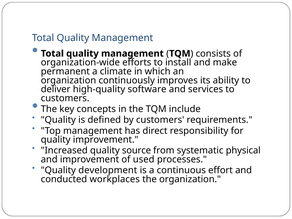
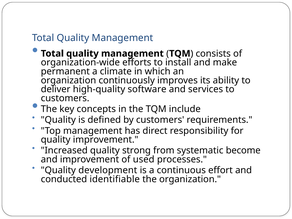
source: source -> strong (136, 151)
physical: physical -> become (243, 151)
workplaces: workplaces -> identifiable (115, 179)
